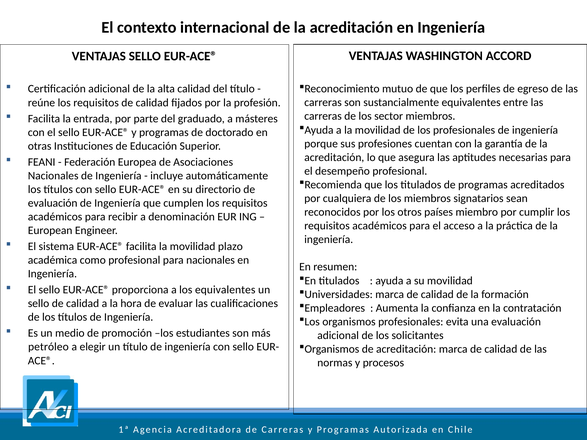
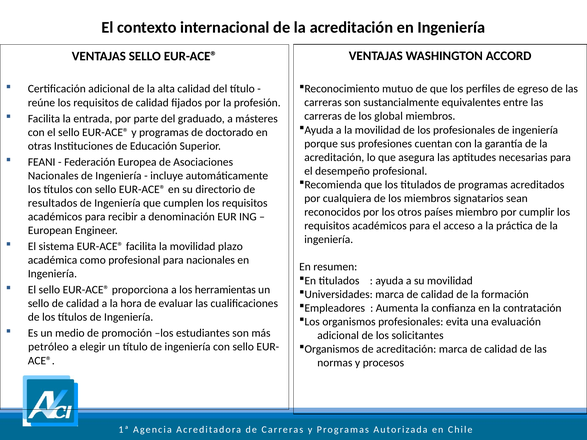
sector: sector -> global (389, 116)
evaluación: evaluación -> resultados (53, 203)
los equivalentes: equivalentes -> herramientas (225, 290)
